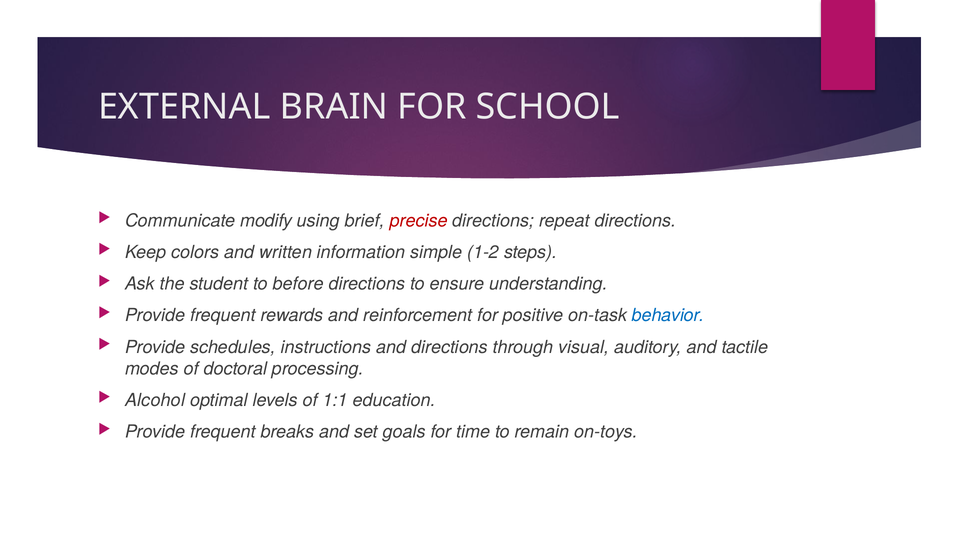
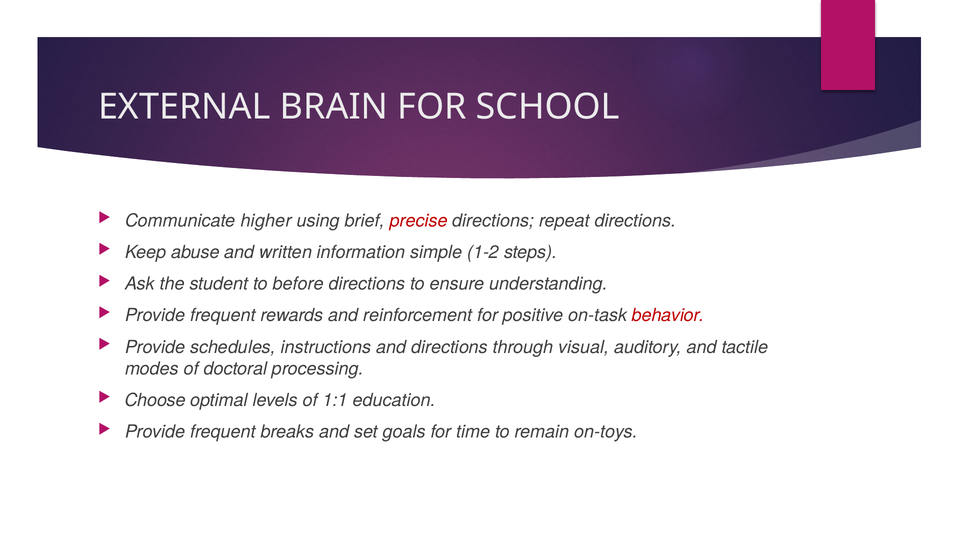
modify: modify -> higher (266, 220)
colors: colors -> abuse (195, 252)
behavior colour: blue -> red (668, 315)
Alcohol: Alcohol -> Choose (155, 400)
